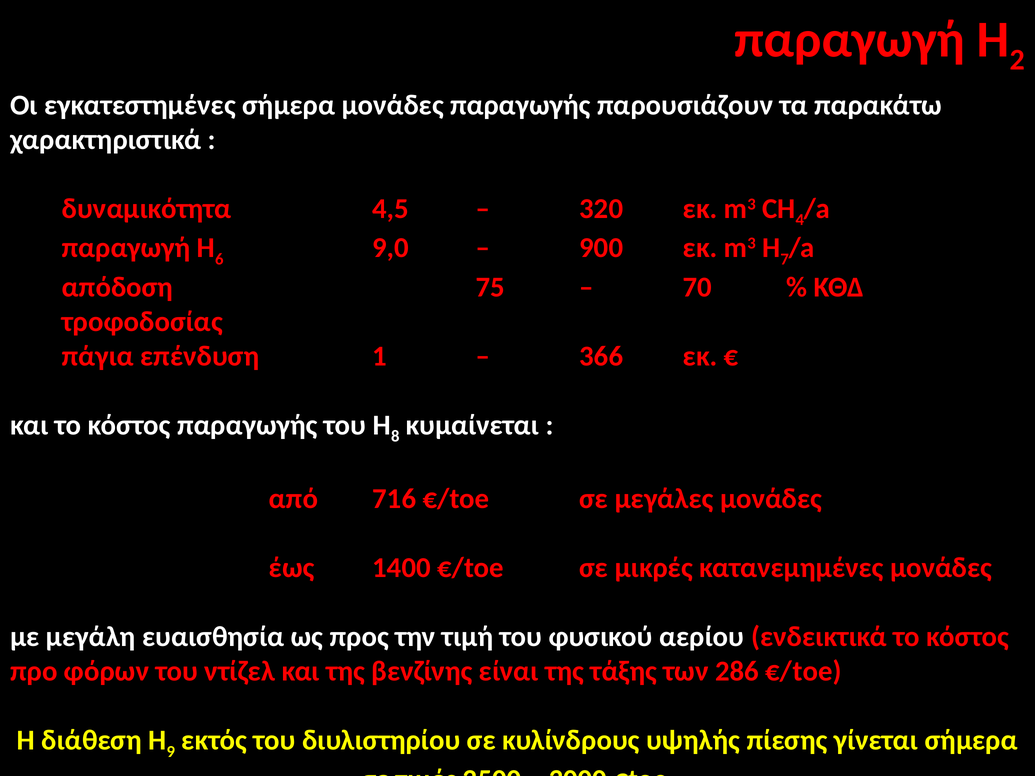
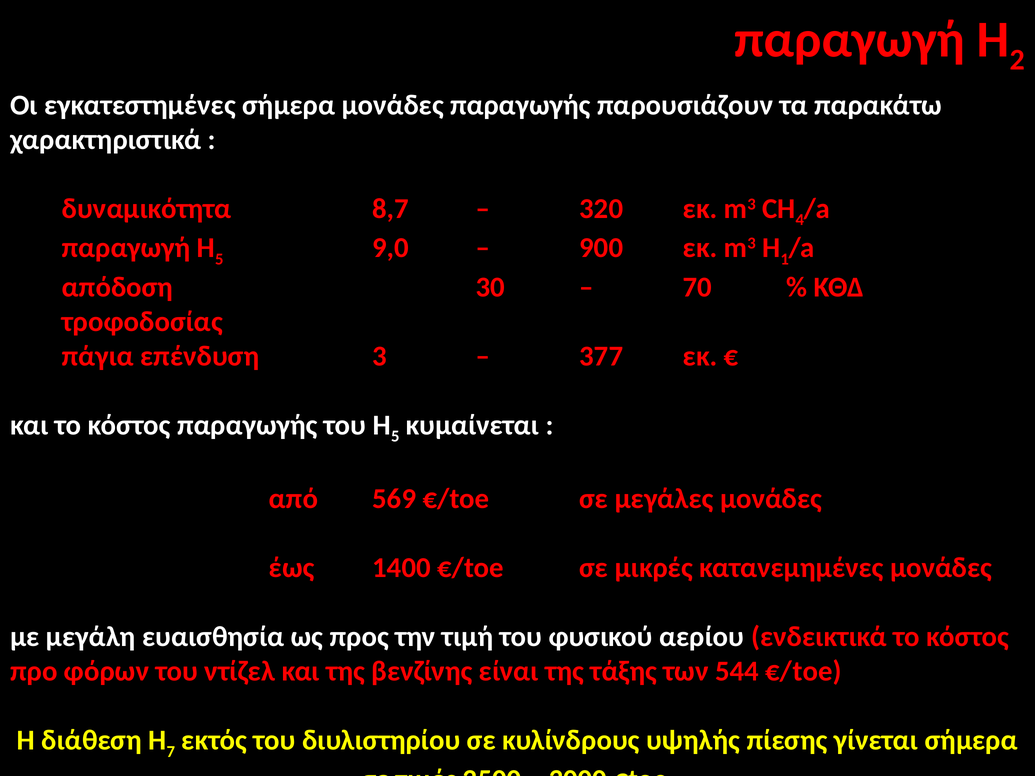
4,5: 4,5 -> 8,7 (391, 209)
παραγωγή Η 6: 6 -> 5 (219, 259)
7: 7 -> 1 (785, 259)
75: 75 -> 30 (490, 287)
1: 1 -> 3 (380, 356)
366: 366 -> 377 (601, 356)
του Η 8: 8 -> 5 (395, 436)
716: 716 -> 569 (394, 499)
286: 286 -> 544 (737, 672)
9: 9 -> 7 (171, 752)
